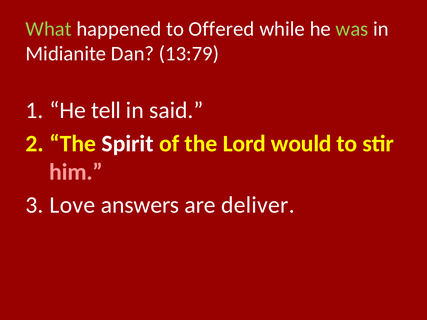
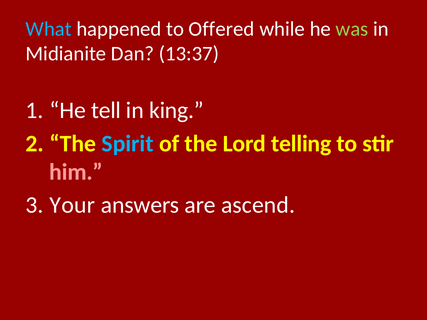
What colour: light green -> light blue (49, 29)
13:79: 13:79 -> 13:37 (189, 54)
said: said -> king (176, 111)
Spirit colour: white -> light blue (128, 144)
would: would -> telling (301, 144)
Love: Love -> Your (72, 205)
deliver: deliver -> ascend (258, 205)
